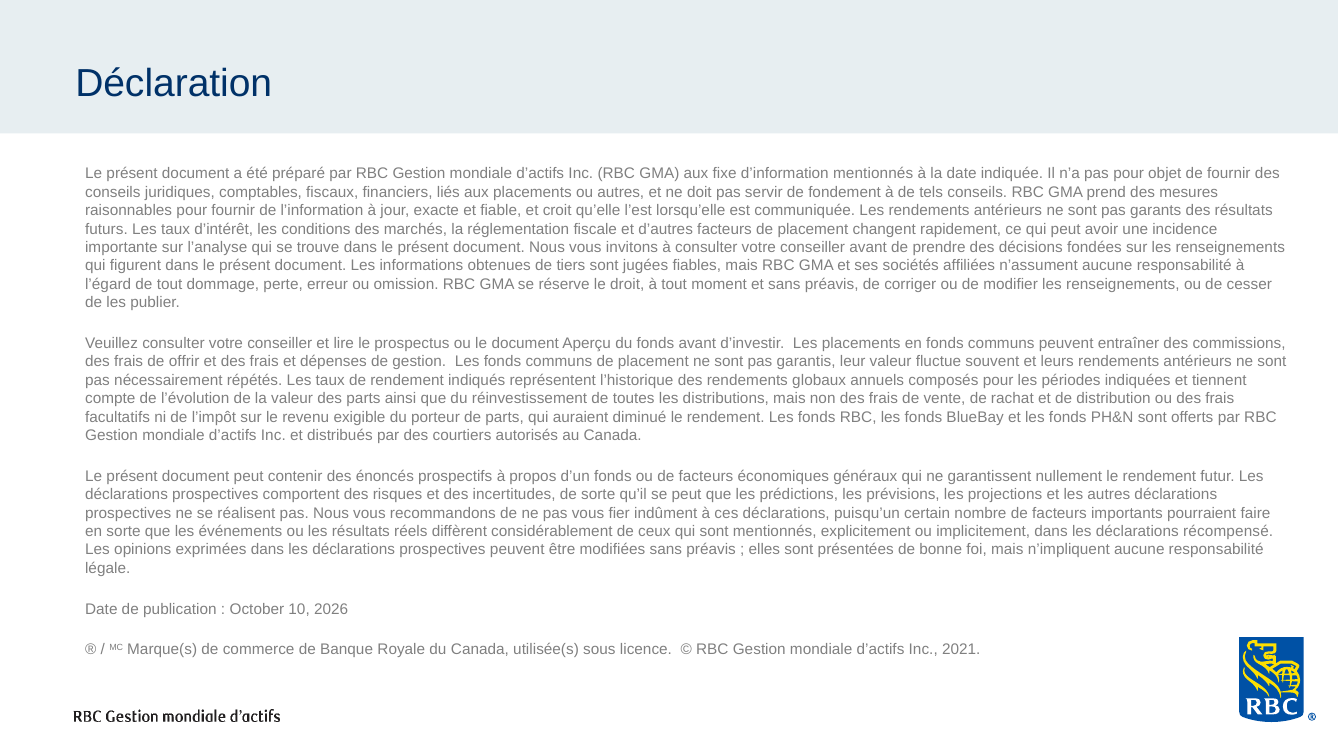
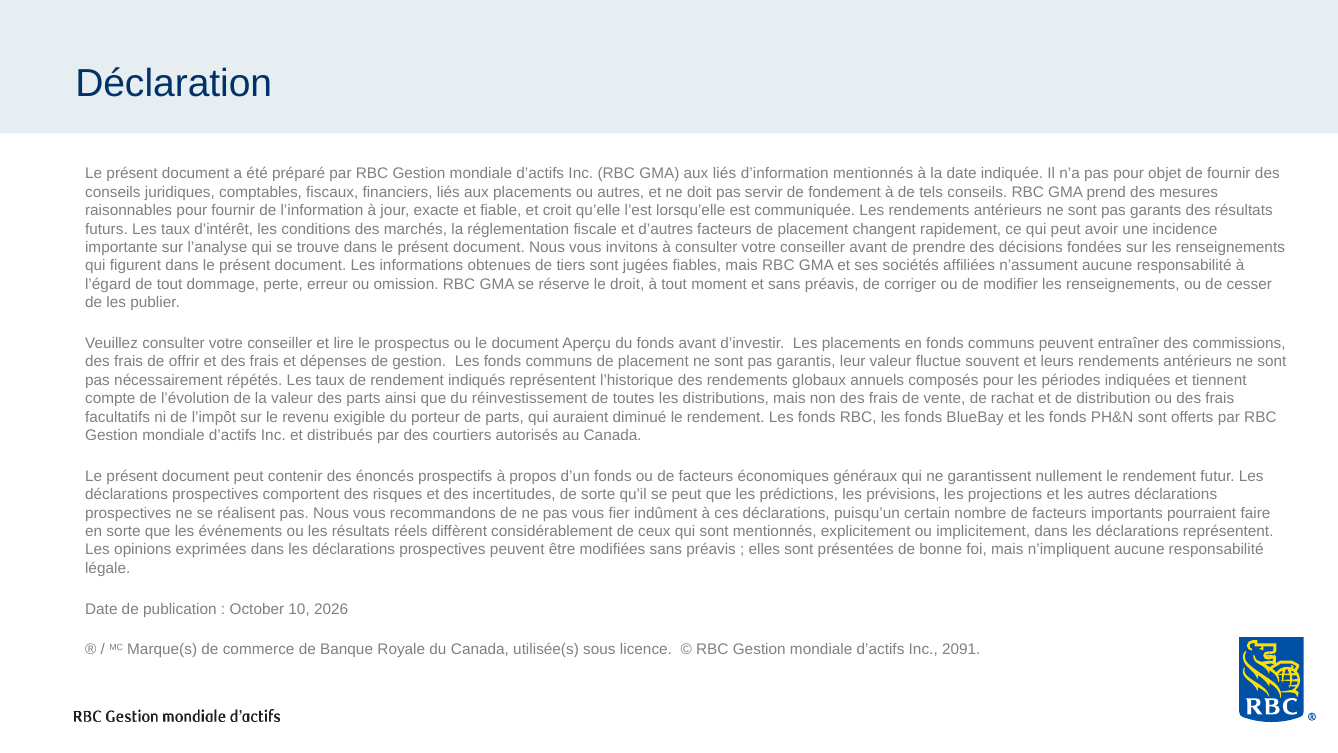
aux fixe: fixe -> liés (725, 174)
déclarations récompensé: récompensé -> représentent (1228, 531)
2021: 2021 -> 2091 (961, 649)
